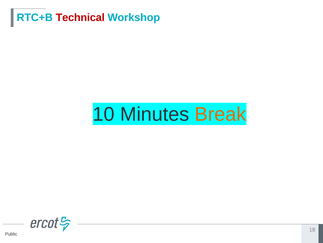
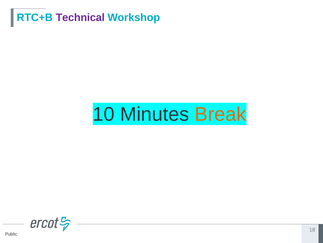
Technical colour: red -> purple (80, 17)
